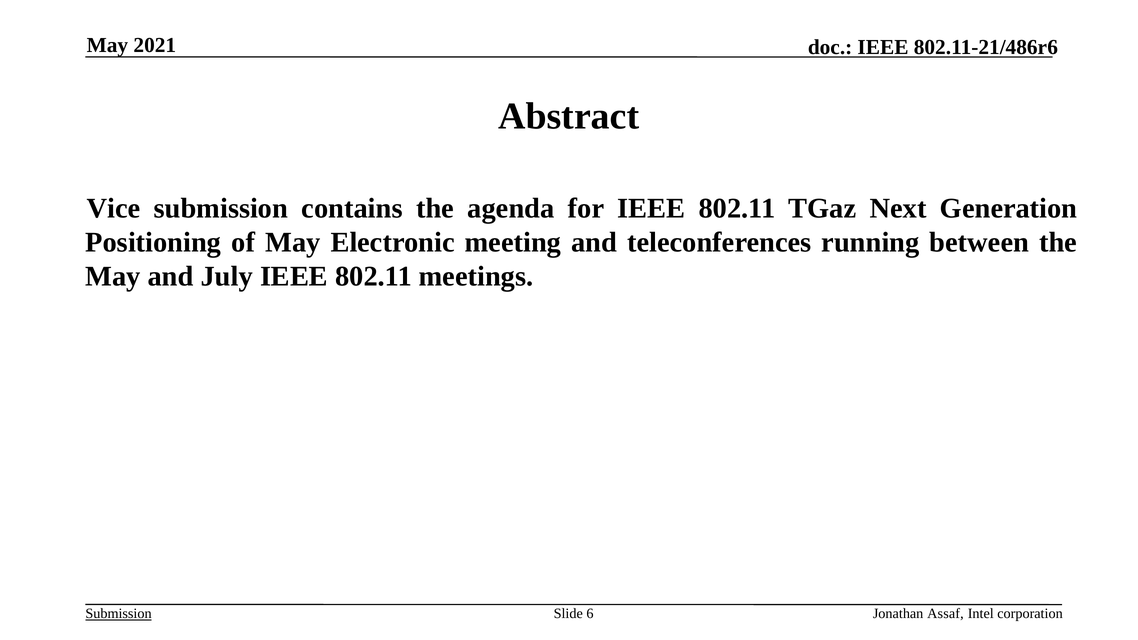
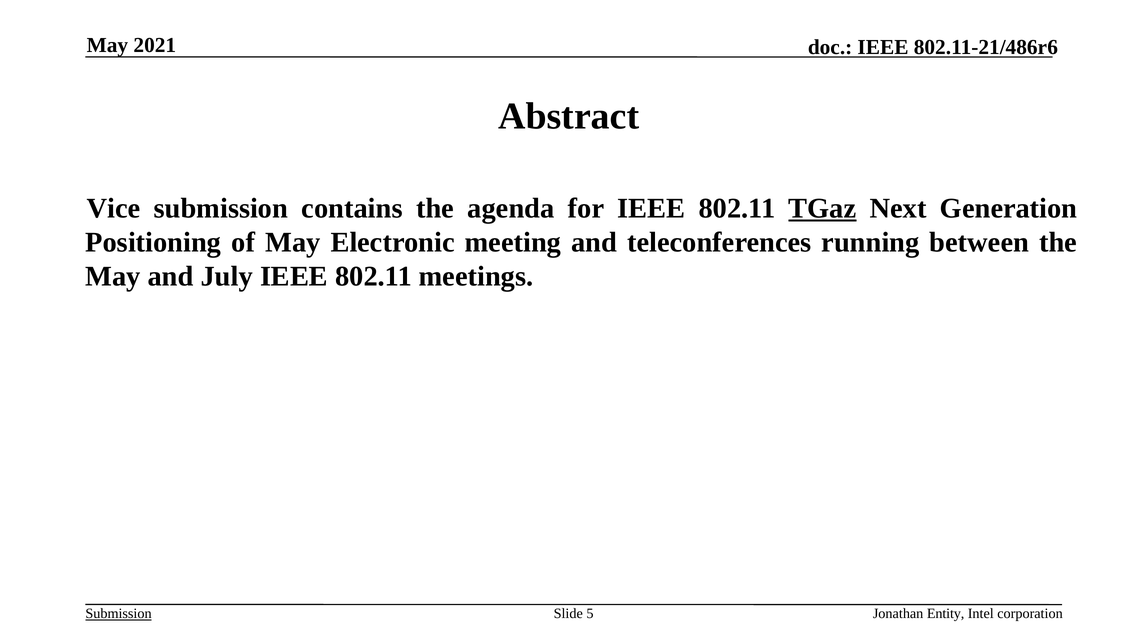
TGaz underline: none -> present (822, 208)
6: 6 -> 5 (590, 614)
Assaf: Assaf -> Entity (946, 614)
